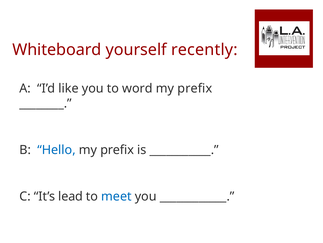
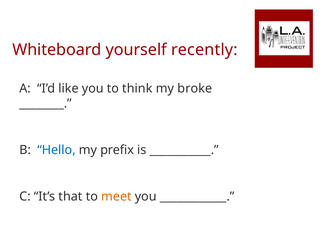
word: word -> think (137, 88)
prefix: prefix -> broke (195, 88)
lead: lead -> that (71, 196)
meet colour: blue -> orange (116, 196)
